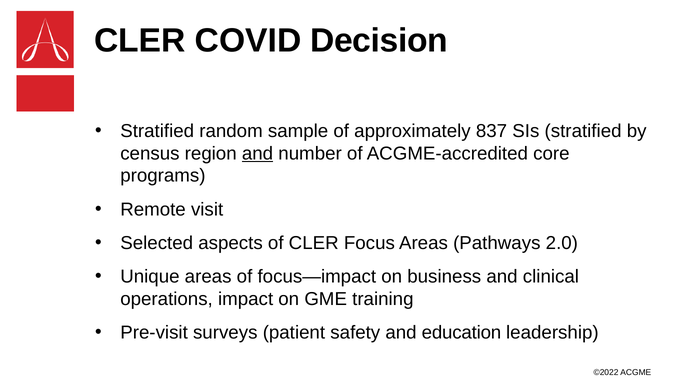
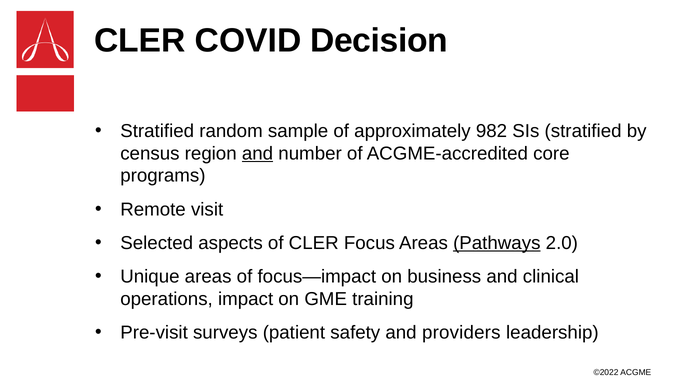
837: 837 -> 982 (492, 131)
Pathways underline: none -> present (497, 243)
education: education -> providers (461, 333)
